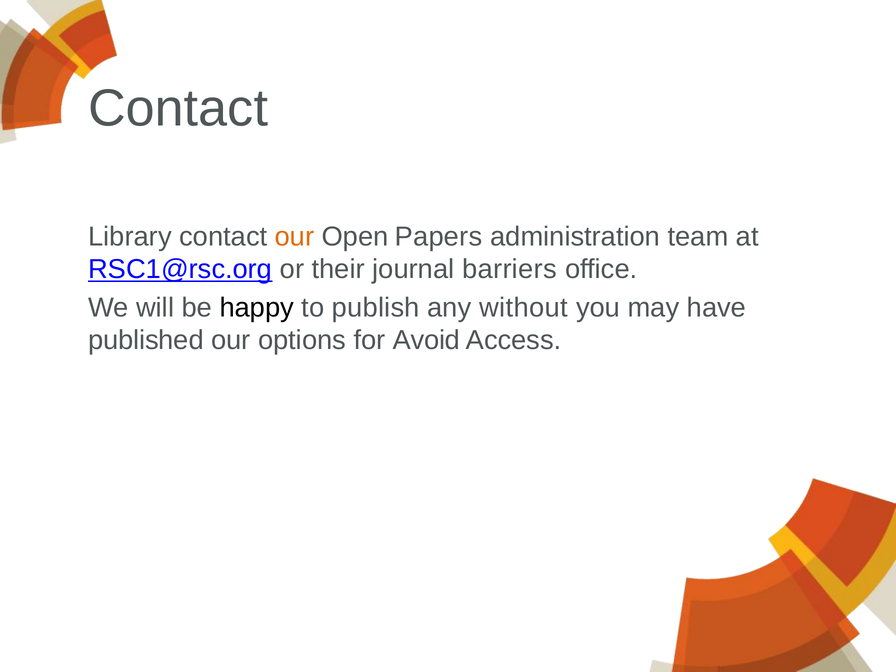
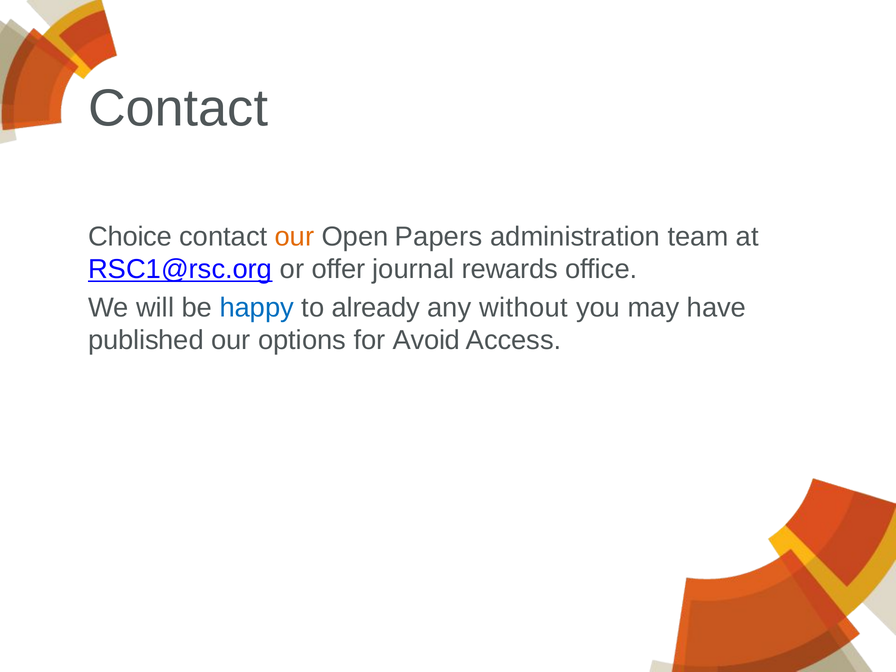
Library: Library -> Choice (130, 237)
their: their -> offer (338, 269)
barriers: barriers -> rewards (510, 269)
happy colour: black -> blue (257, 308)
publish: publish -> already (376, 308)
